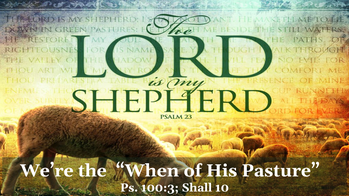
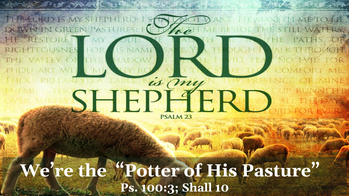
When: When -> Potter (148, 171)
